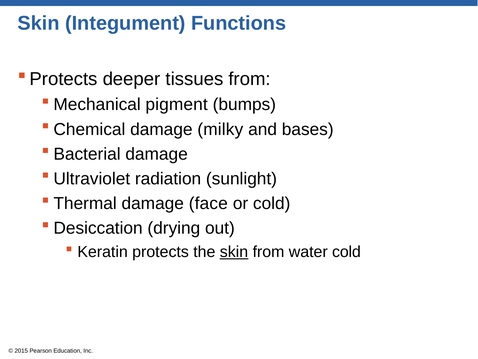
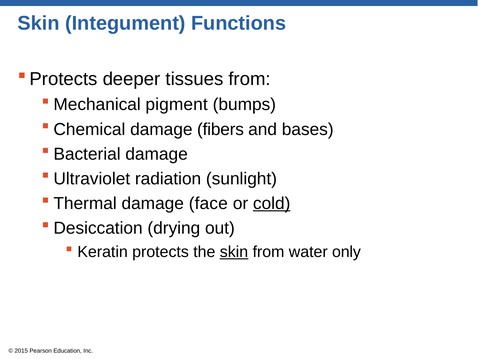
milky: milky -> fibers (220, 129)
cold underline: none -> present (272, 203)
water cold: cold -> only (346, 252)
